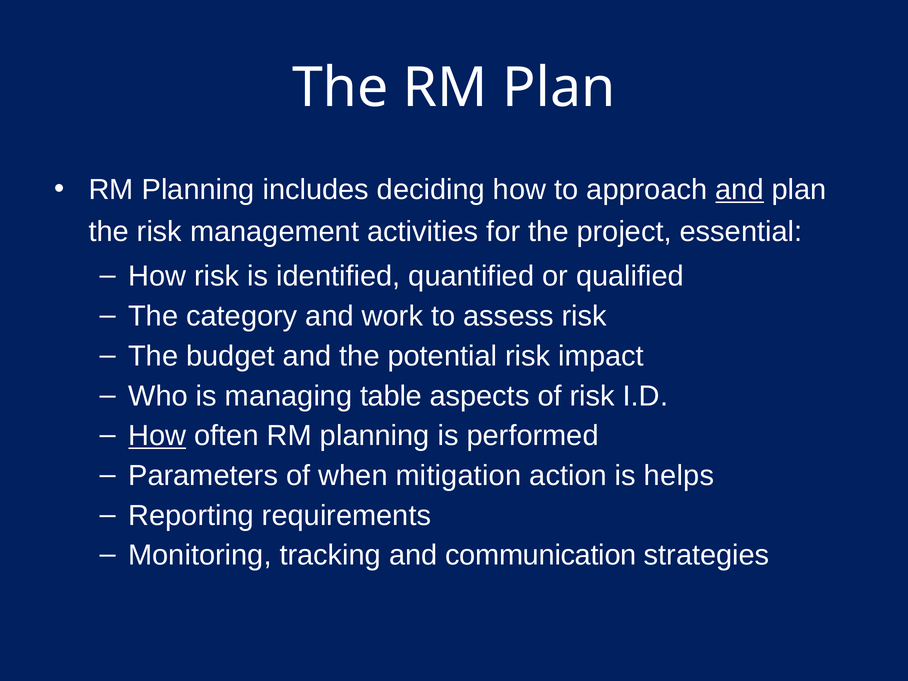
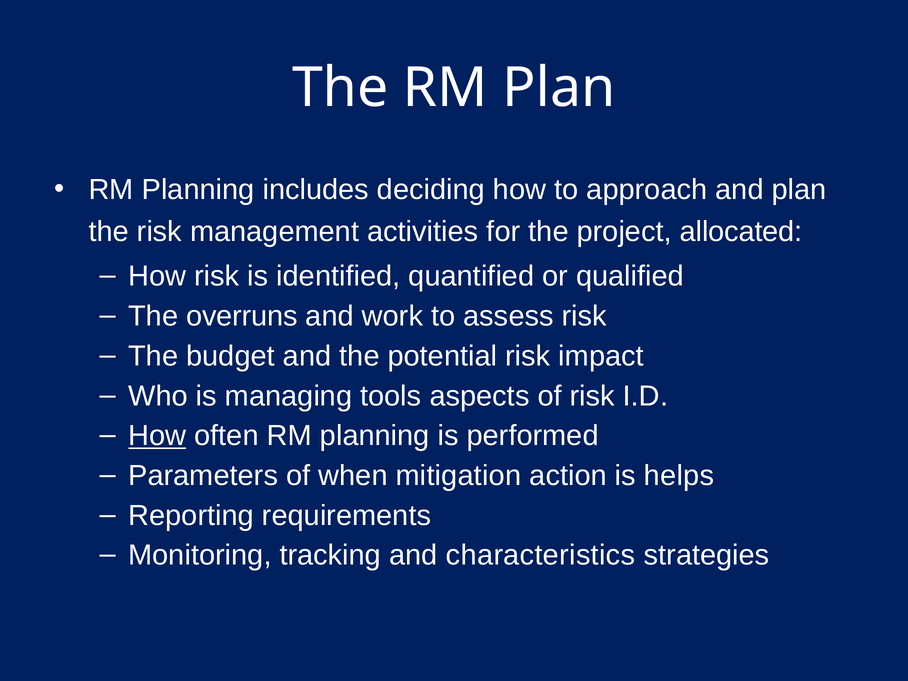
and underline: present -> none (740, 190)
essential: essential -> allocated (741, 232)
category: category -> overruns (242, 316)
table: table -> tools (391, 396)
communication: communication -> characteristics (541, 555)
